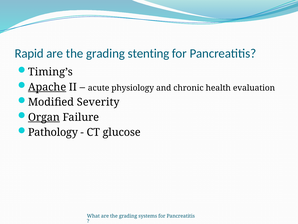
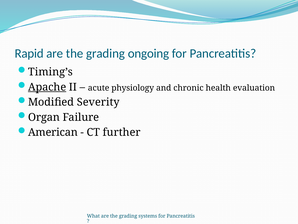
stenting: stenting -> ongoing (149, 53)
Organ underline: present -> none (44, 117)
Pathology: Pathology -> American (53, 132)
glucose: glucose -> further (122, 132)
